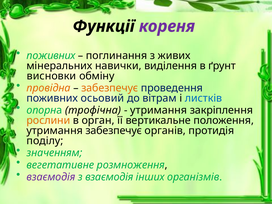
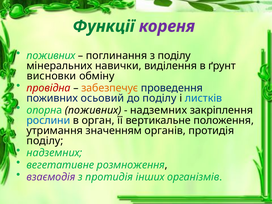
Функції colour: black -> green (104, 26)
з живих: живих -> поділу (174, 56)
провідна colour: orange -> red (49, 88)
до вітрам: вітрам -> поділу (159, 98)
опорна трофічна: трофічна -> поживних (93, 110)
утримання: утримання -> надземних (159, 110)
рослини colour: orange -> blue (48, 120)
утримання забезпечує: забезпечує -> значенням (114, 131)
значенням: значенням -> надземних (54, 153)
з взаємодія: взаємодія -> протидія (109, 177)
